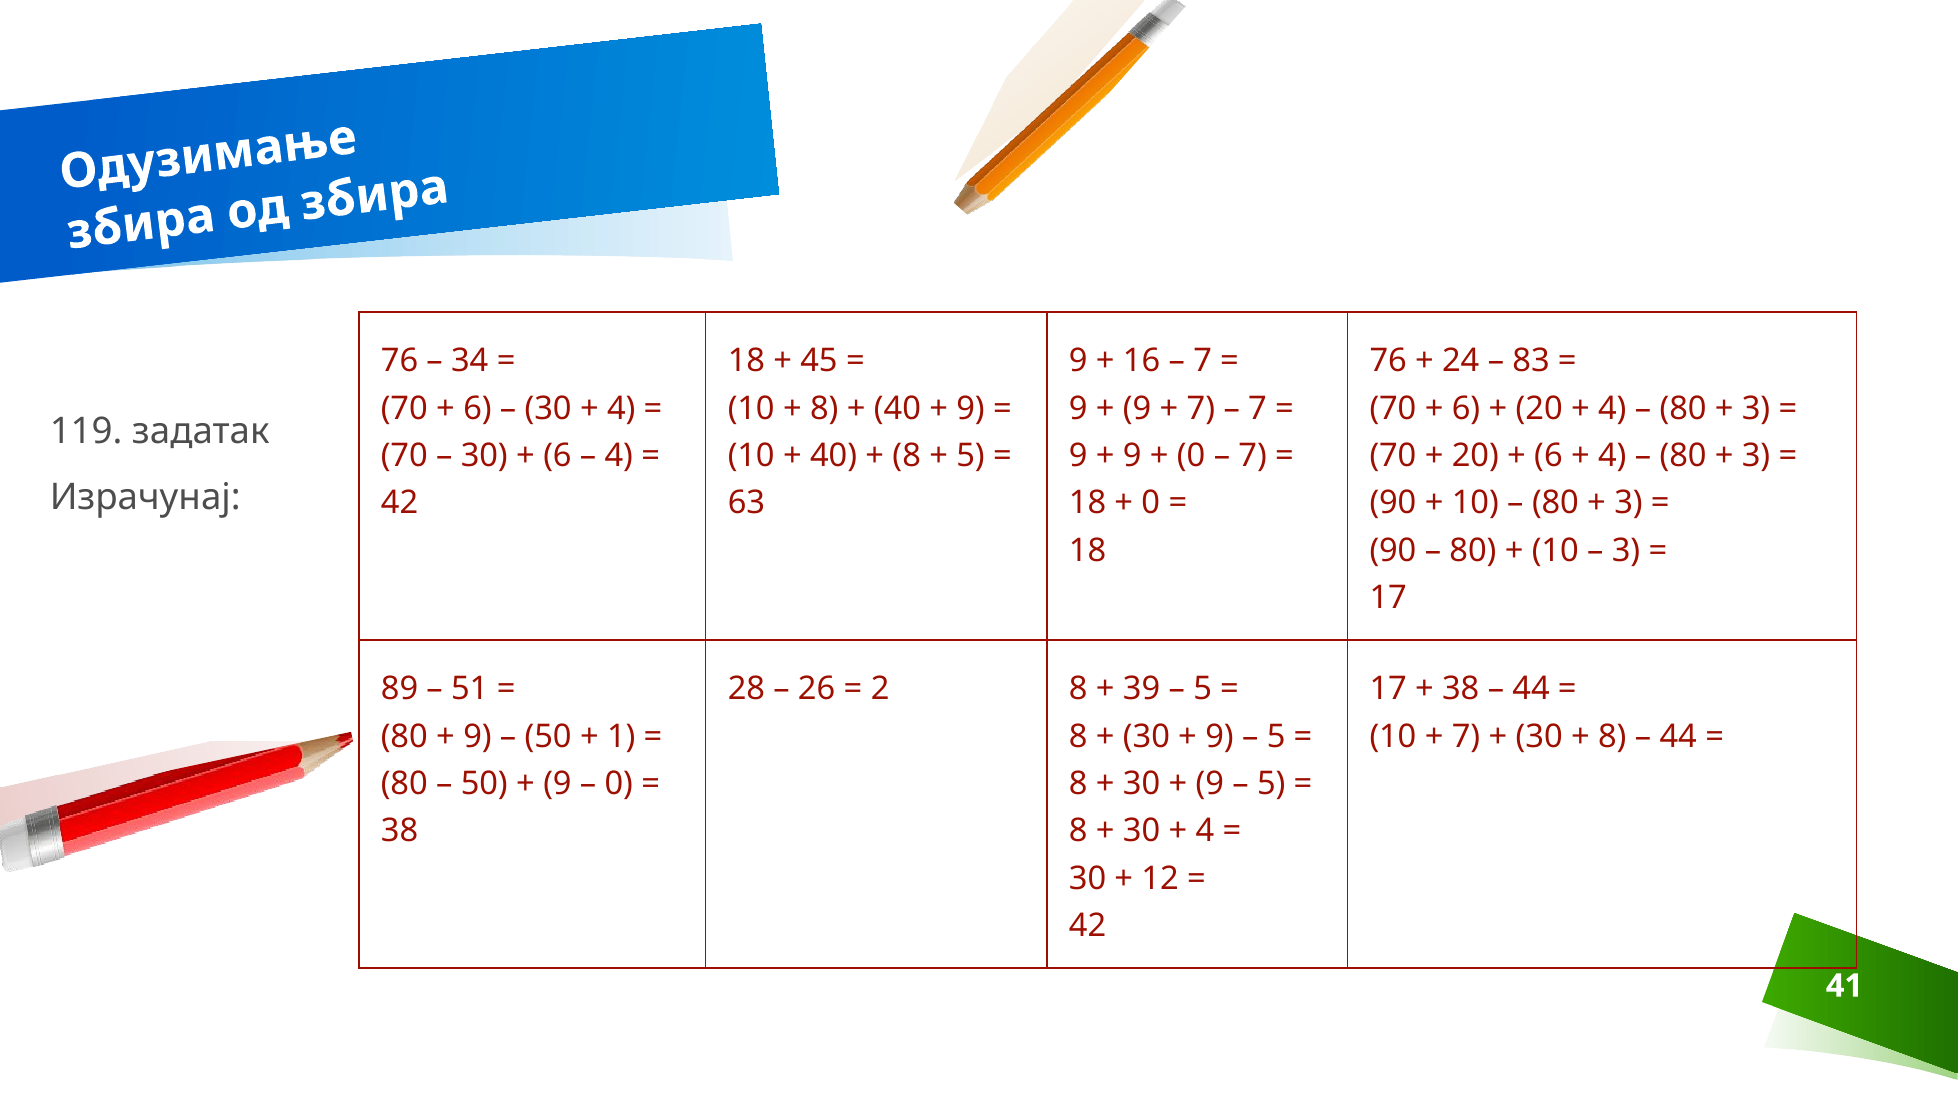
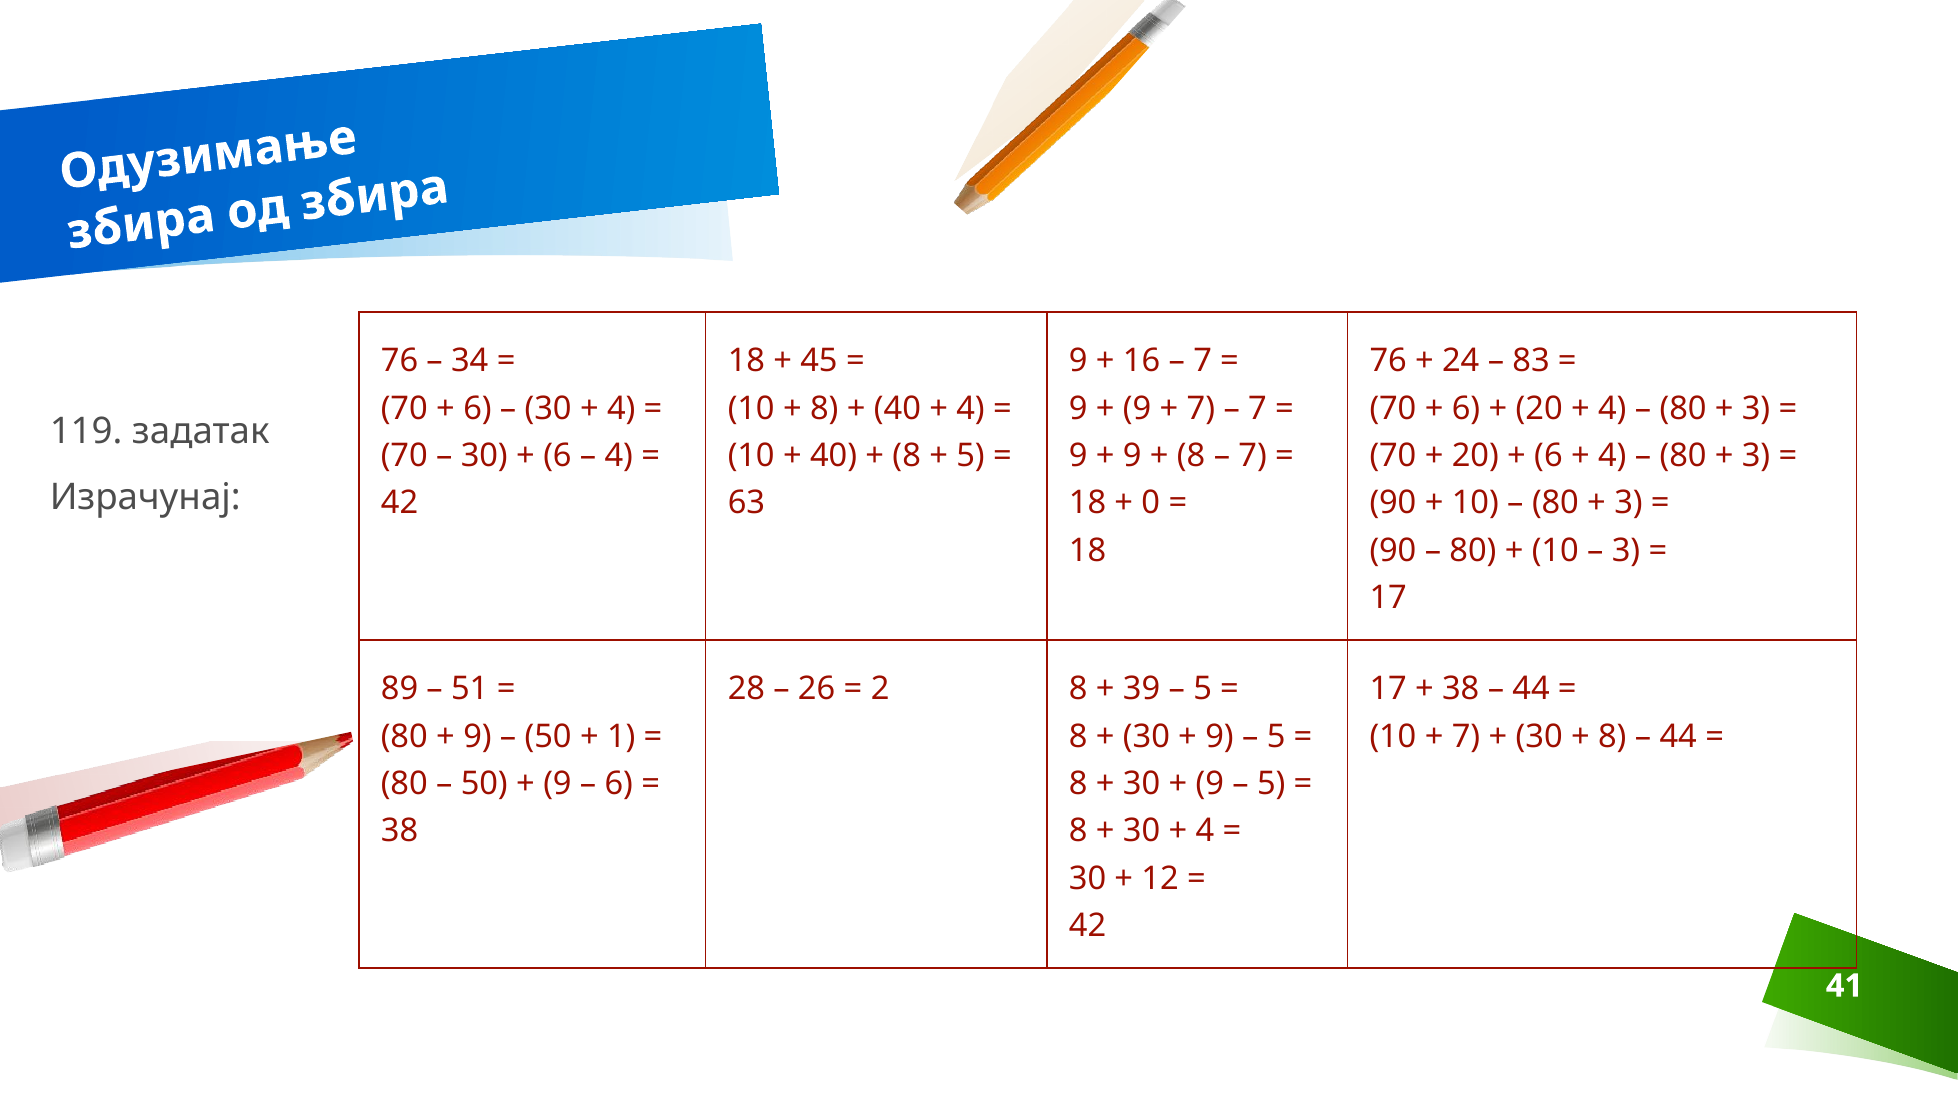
9: 9 -> 4 (971, 408)
0: 0 -> 8 (1191, 456)
0: 0 -> 6 (619, 784)
